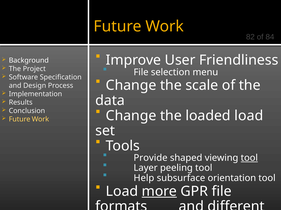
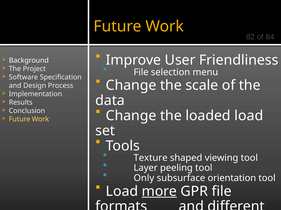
Provide: Provide -> Texture (151, 158)
tool underline: present -> none (249, 158)
Help: Help -> Only (144, 179)
